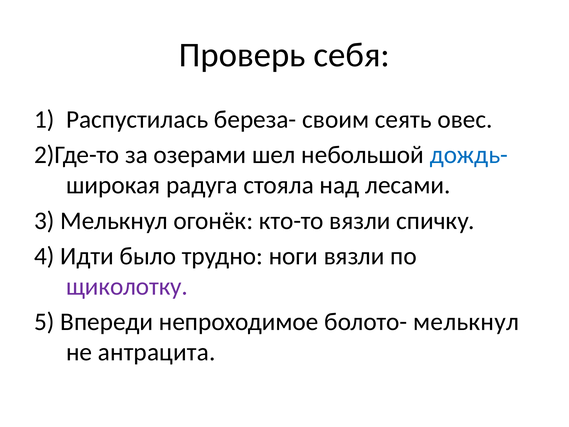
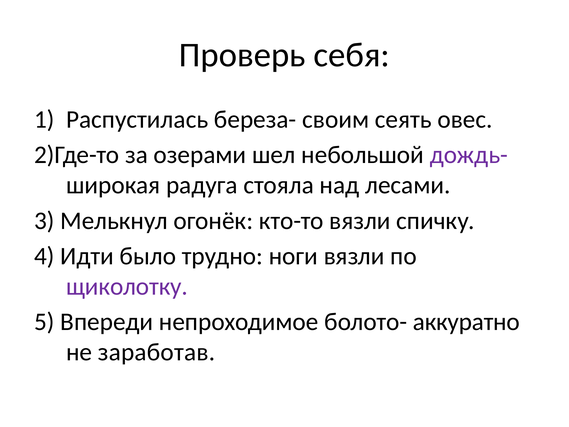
дождь- colour: blue -> purple (469, 155)
болото- мелькнул: мелькнул -> аккуратно (466, 322)
антрацита: антрацита -> заработав (157, 352)
